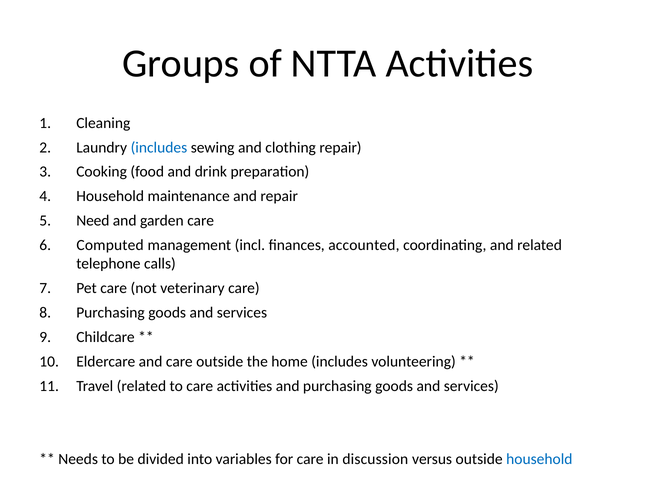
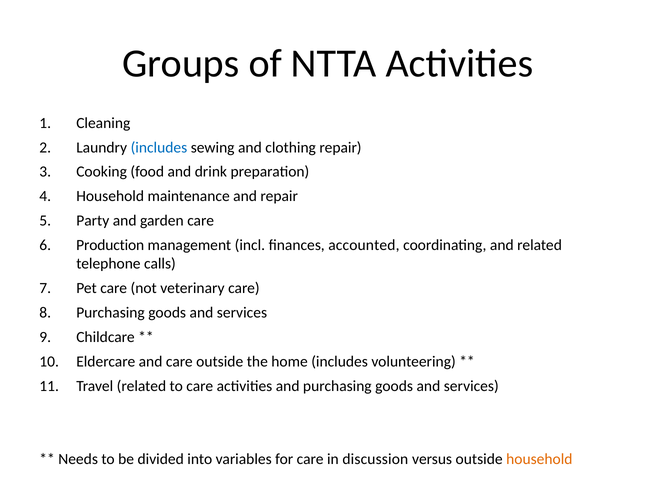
Need: Need -> Party (93, 221)
Computed: Computed -> Production (110, 245)
household colour: blue -> orange (539, 459)
